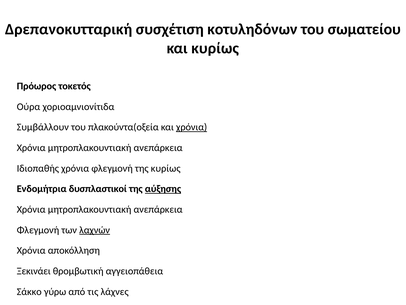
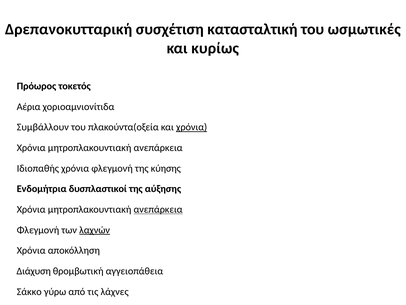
κοτυληδόνων: κοτυληδόνων -> κατασταλτική (252, 29)
σωματείου: σωματείου -> ωσμωτικές (364, 29)
Ούρα: Ούρα -> Αέρια (29, 106)
της κυρίως: κυρίως -> κύησης (166, 168)
αύξησης underline: present -> none (163, 189)
ανεπάρκεια underline: none -> present (158, 209)
Ξεκινάει: Ξεκινάει -> Διάχυση (34, 271)
